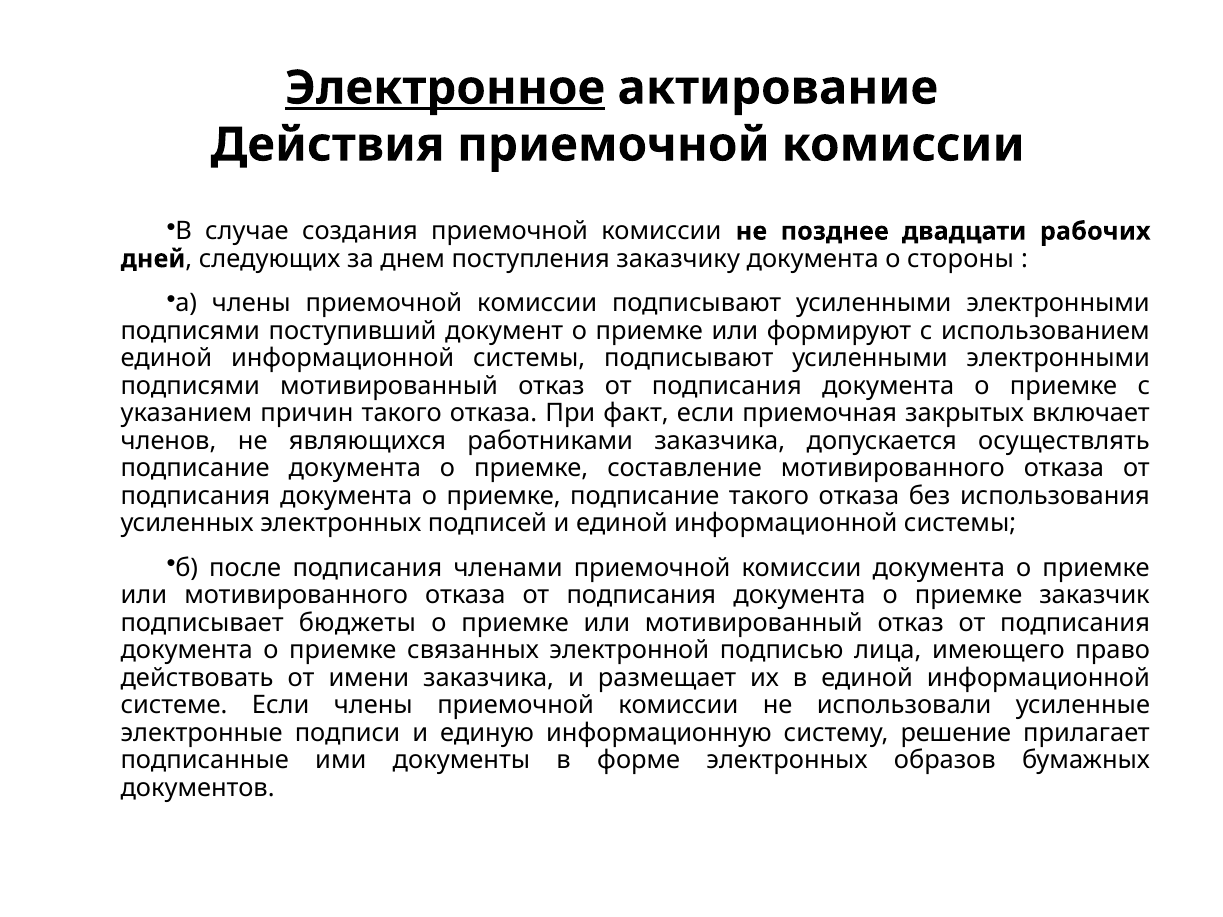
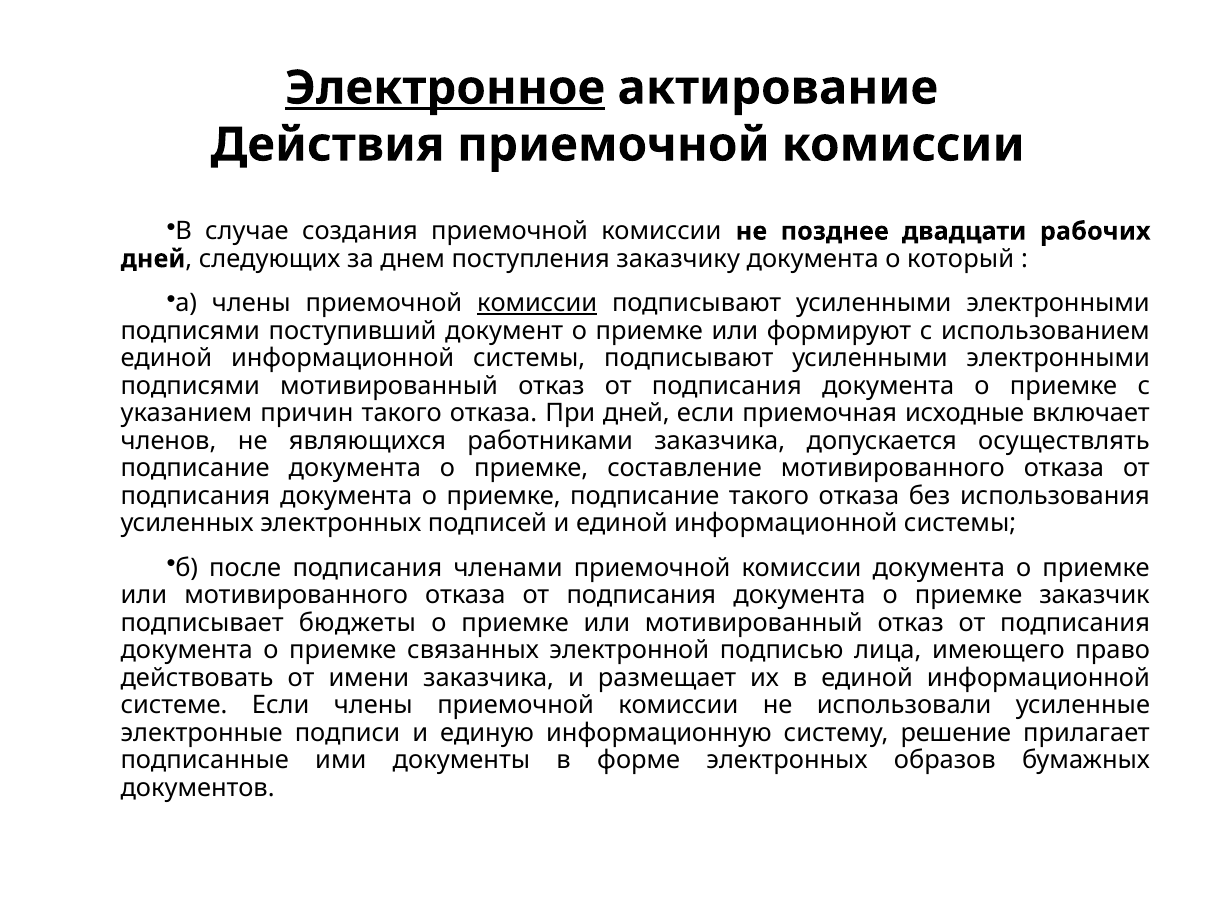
стороны: стороны -> который (961, 259)
комиссии underline: none -> present (537, 303)
При факт: факт -> дней (636, 413)
закрытых: закрытых -> исходные (965, 413)
